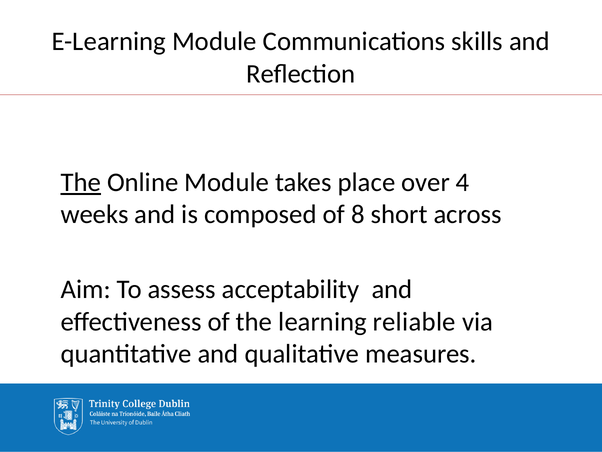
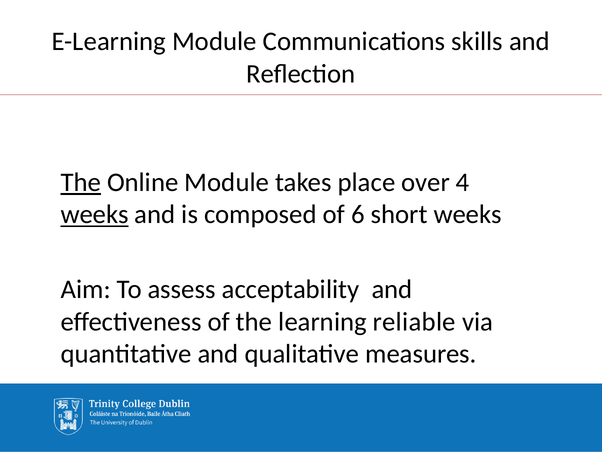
weeks underline: none -> present (95, 214)
8: 8 -> 6 (358, 214)
short across: across -> weeks (468, 214)
